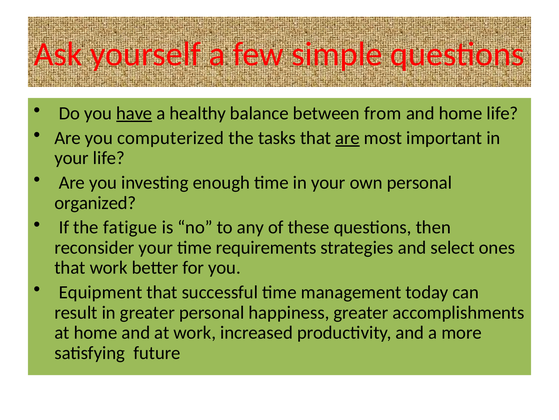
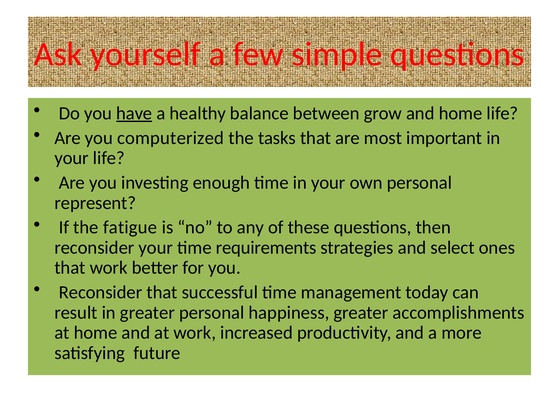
from: from -> grow (383, 113)
are underline: present -> none (348, 138)
organized: organized -> represent (95, 203)
Equipment: Equipment -> Reconsider (101, 292)
